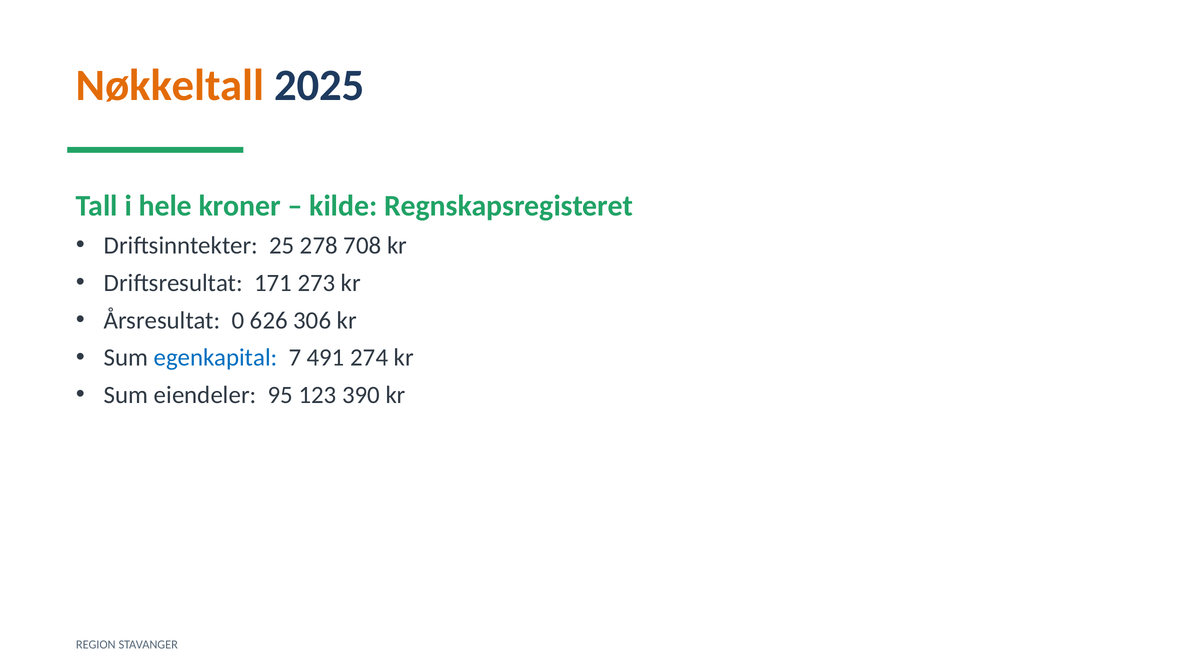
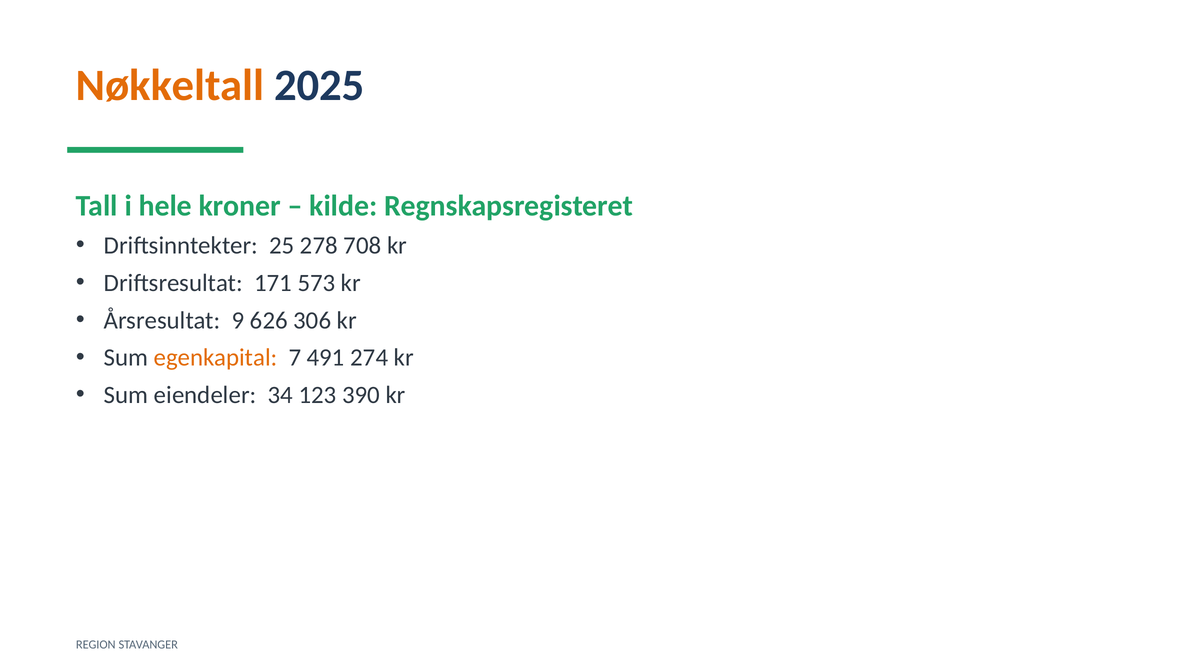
273: 273 -> 573 (316, 283)
0: 0 -> 9 (238, 320)
egenkapital colour: blue -> orange (216, 358)
95: 95 -> 34 (280, 395)
